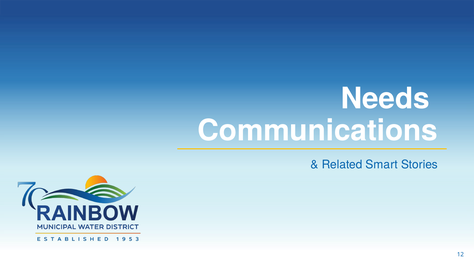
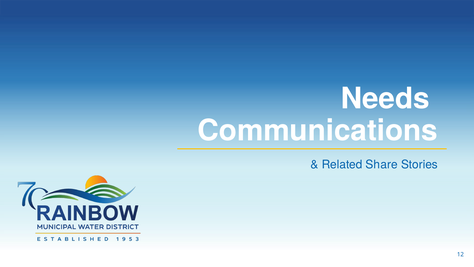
Smart: Smart -> Share (382, 164)
